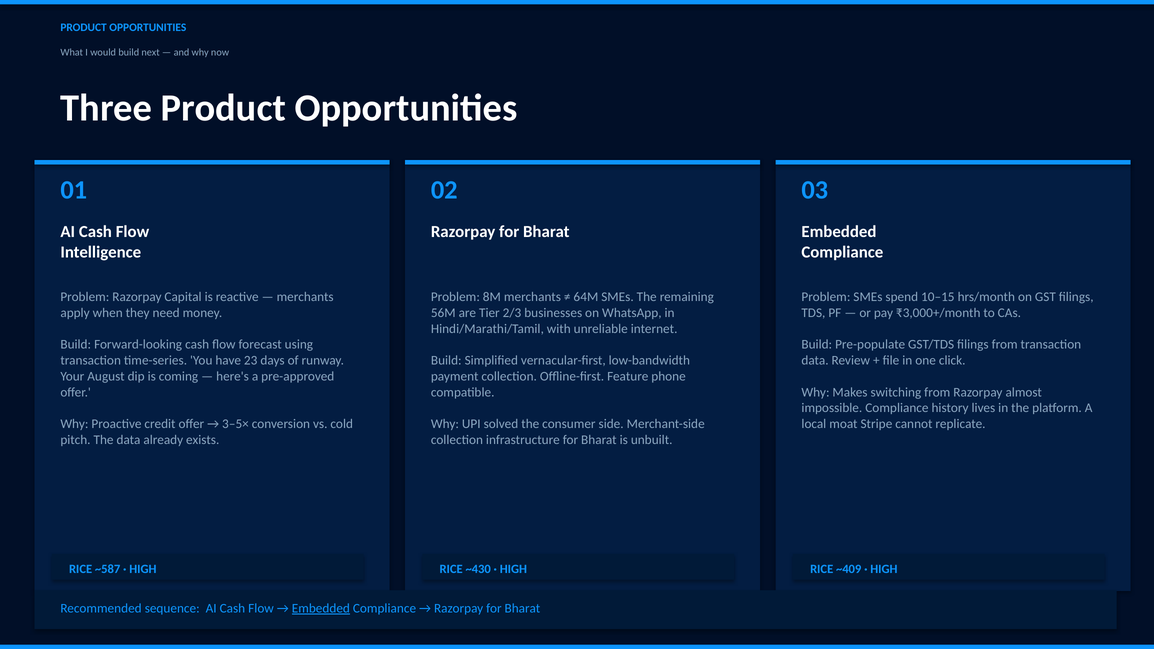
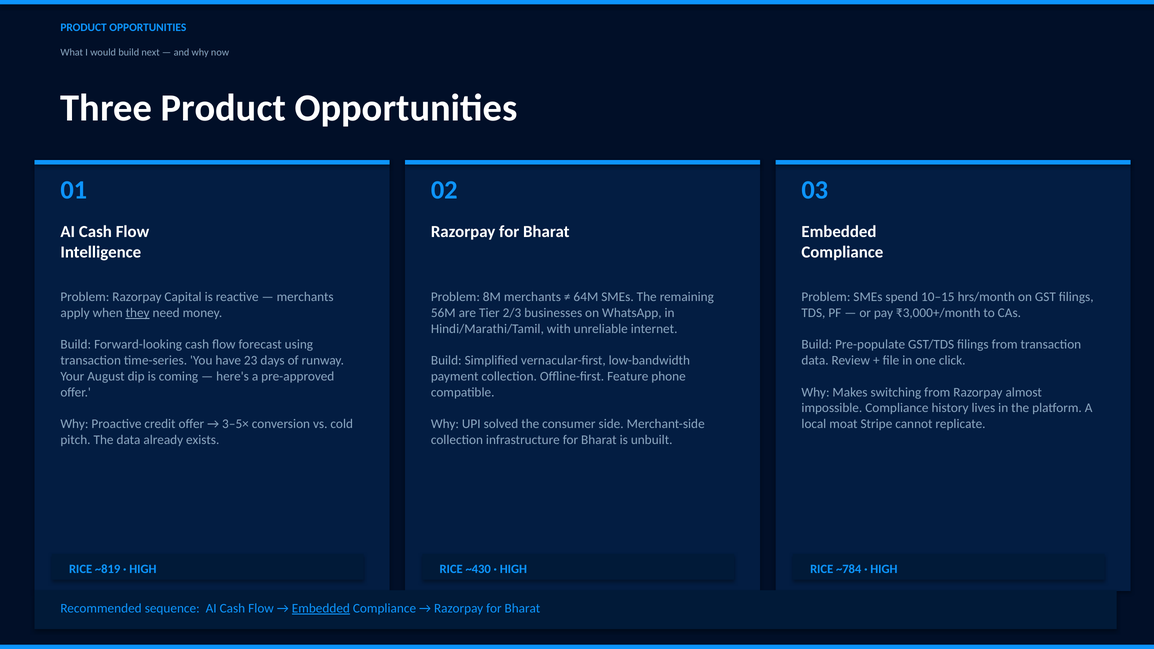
they underline: none -> present (138, 313)
~587: ~587 -> ~819 (108, 569)
~409: ~409 -> ~784 (849, 569)
